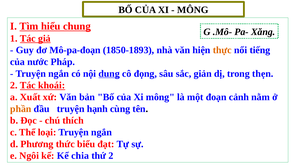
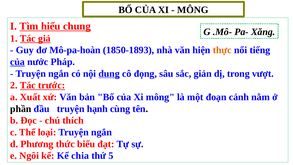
Mô-pa-đoạn: Mô-pa-đoạn -> Mô-pa-hoàn (75, 50)
của underline: none -> present (18, 62)
thẹn: thẹn -> vượt (263, 74)
khoái: khoái -> trước (52, 85)
phần colour: orange -> black (21, 109)
thứ 2: 2 -> 5 (111, 156)
